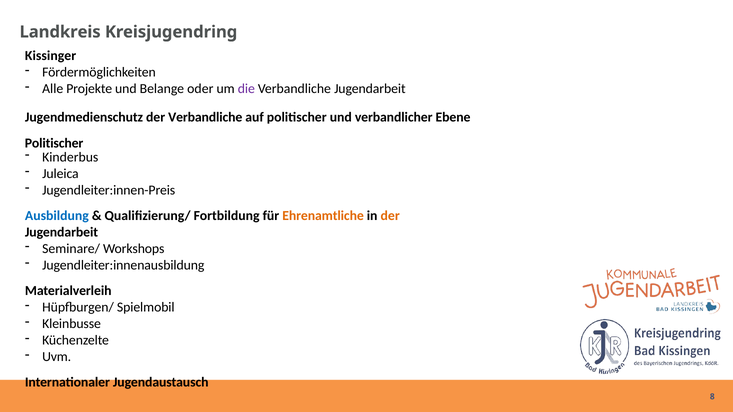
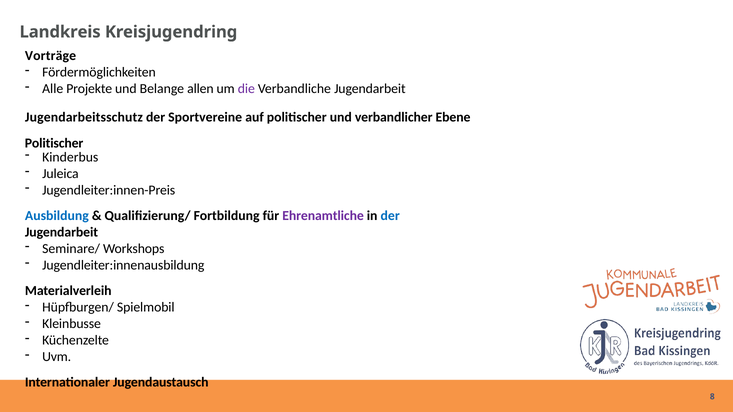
Kissinger: Kissinger -> Vorträge (51, 56)
oder: oder -> allen (200, 89)
Jugendmedienschutz: Jugendmedienschutz -> Jugendarbeitsschutz (84, 117)
der Verbandliche: Verbandliche -> Sportvereine (205, 117)
Ehrenamtliche colour: orange -> purple (323, 216)
der colour: orange -> blue (390, 216)
